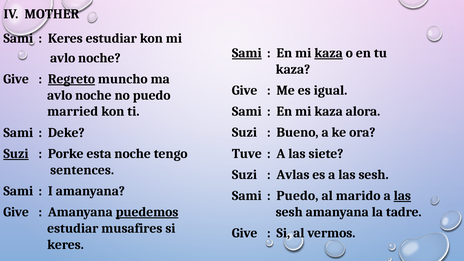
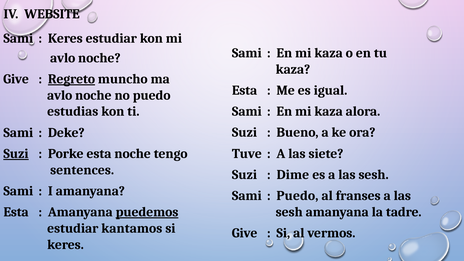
MOTHER: MOTHER -> WEBSITE (52, 14)
Sami underline: present -> none (247, 53)
kaza underline: present -> none (329, 53)
Give: Give -> Esta (245, 90)
married: married -> estudias (73, 111)
Avlas: Avlas -> Dime (293, 175)
marido: marido -> franses (358, 196)
las underline: present -> none (402, 196)
Give: Give -> Esta (16, 212)
musafires: musafires -> kantamos (132, 228)
